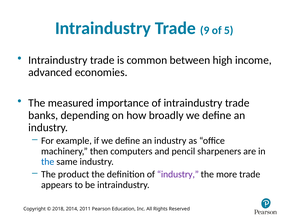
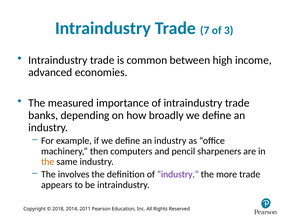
9: 9 -> 7 (205, 30)
5: 5 -> 3 (229, 30)
the colour: blue -> orange (48, 161)
product: product -> involves (74, 174)
